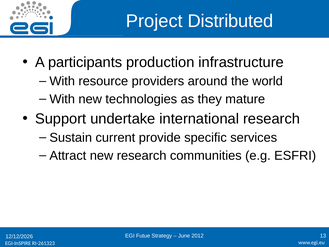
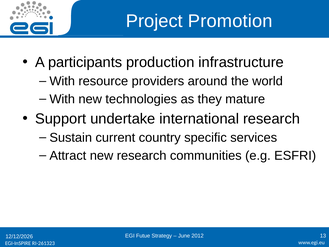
Distributed: Distributed -> Promotion (230, 21)
provide: provide -> country (160, 137)
